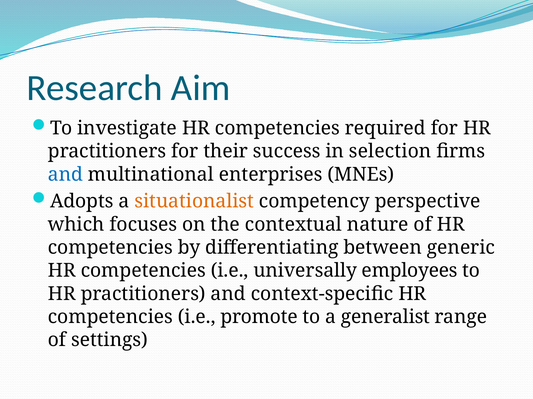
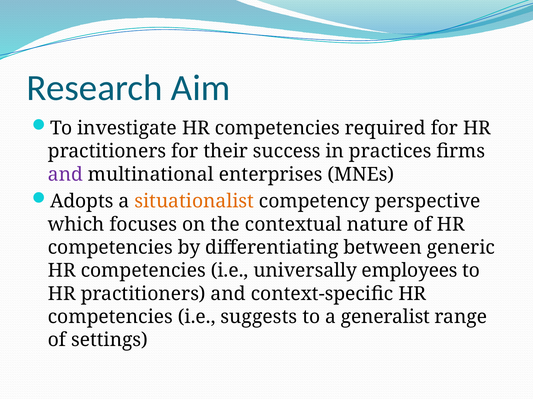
selection: selection -> practices (390, 152)
and colour: blue -> purple (65, 175)
promote: promote -> suggests (259, 317)
